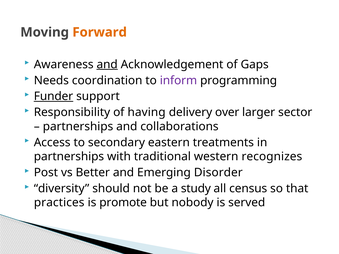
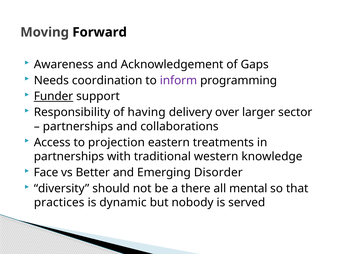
Forward colour: orange -> black (100, 32)
and underline: present -> none (107, 64)
secondary: secondary -> projection (116, 143)
recognizes: recognizes -> knowledge (272, 157)
Post: Post -> Face (46, 173)
study: study -> there (196, 189)
census: census -> mental (248, 189)
promote: promote -> dynamic (123, 203)
